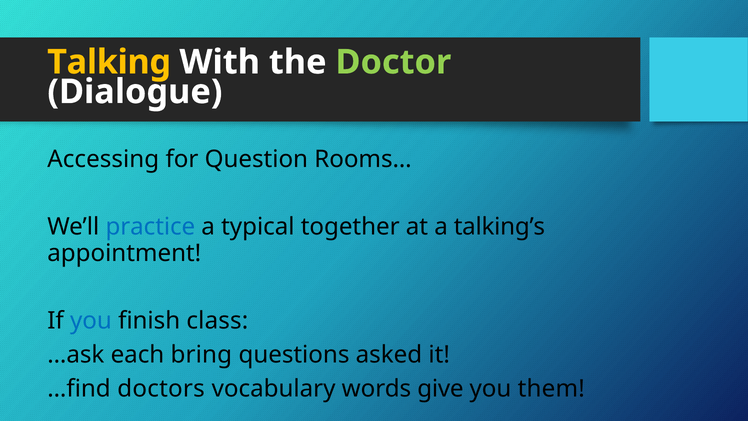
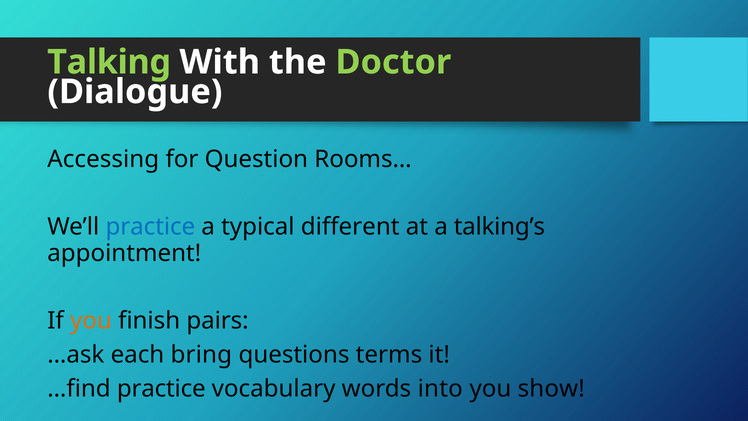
Talking colour: yellow -> light green (109, 62)
together: together -> different (350, 227)
you colour: blue -> orange (91, 321)
class: class -> pairs (218, 321)
asked: asked -> terms (389, 355)
…find doctors: doctors -> practice (161, 389)
give: give -> into (440, 389)
them: them -> show (551, 389)
